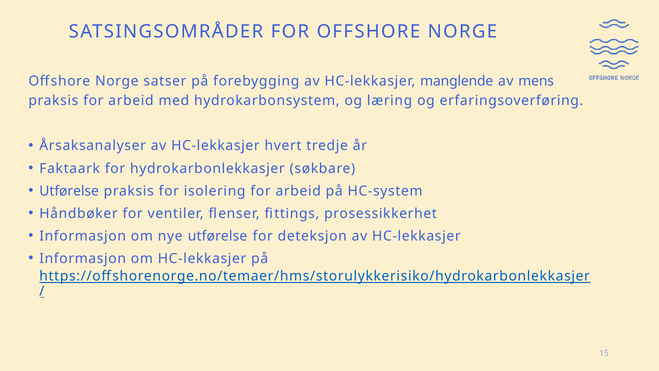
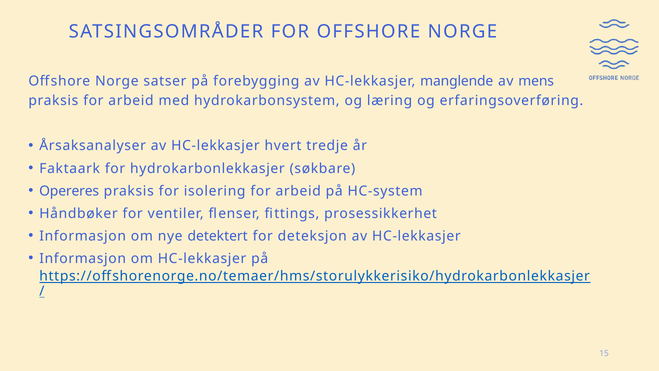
Utførelse: Utførelse -> Opereres (69, 191)
nye utførelse: utførelse -> detektert (218, 236)
